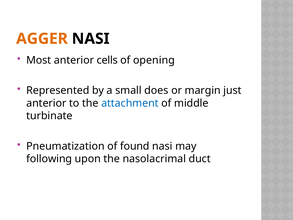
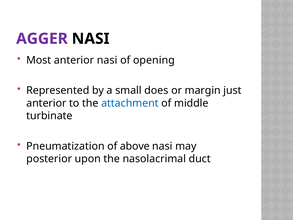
AGGER colour: orange -> purple (42, 39)
anterior cells: cells -> nasi (107, 60)
found: found -> above (135, 146)
following: following -> posterior (49, 159)
